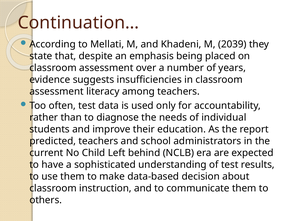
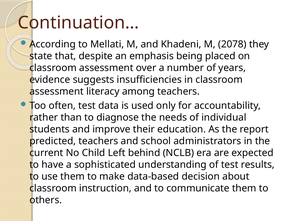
2039: 2039 -> 2078 (232, 44)
